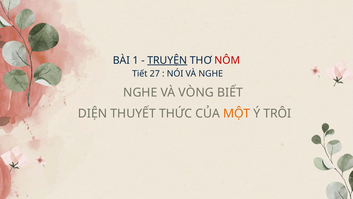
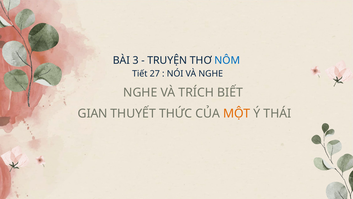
1: 1 -> 3 (136, 60)
TRUYỆN underline: present -> none (167, 60)
NÔM colour: red -> blue (227, 60)
VÒNG: VÒNG -> TRÍCH (196, 92)
DIỆN: DIỆN -> GIAN (93, 113)
TRÔI: TRÔI -> THÁI (277, 113)
